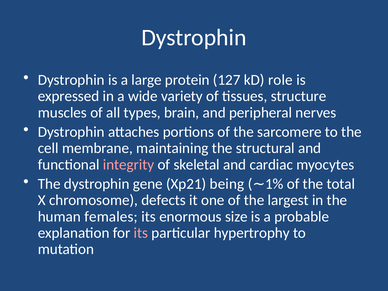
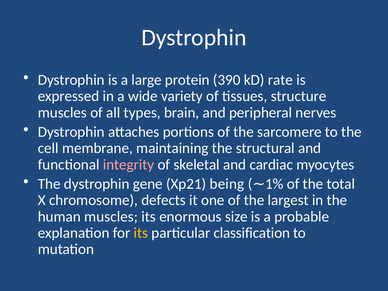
127: 127 -> 390 (227, 80)
role: role -> rate (280, 80)
human females: females -> muscles (111, 217)
its colour: pink -> yellow (141, 233)
hypertrophy: hypertrophy -> classification (252, 233)
